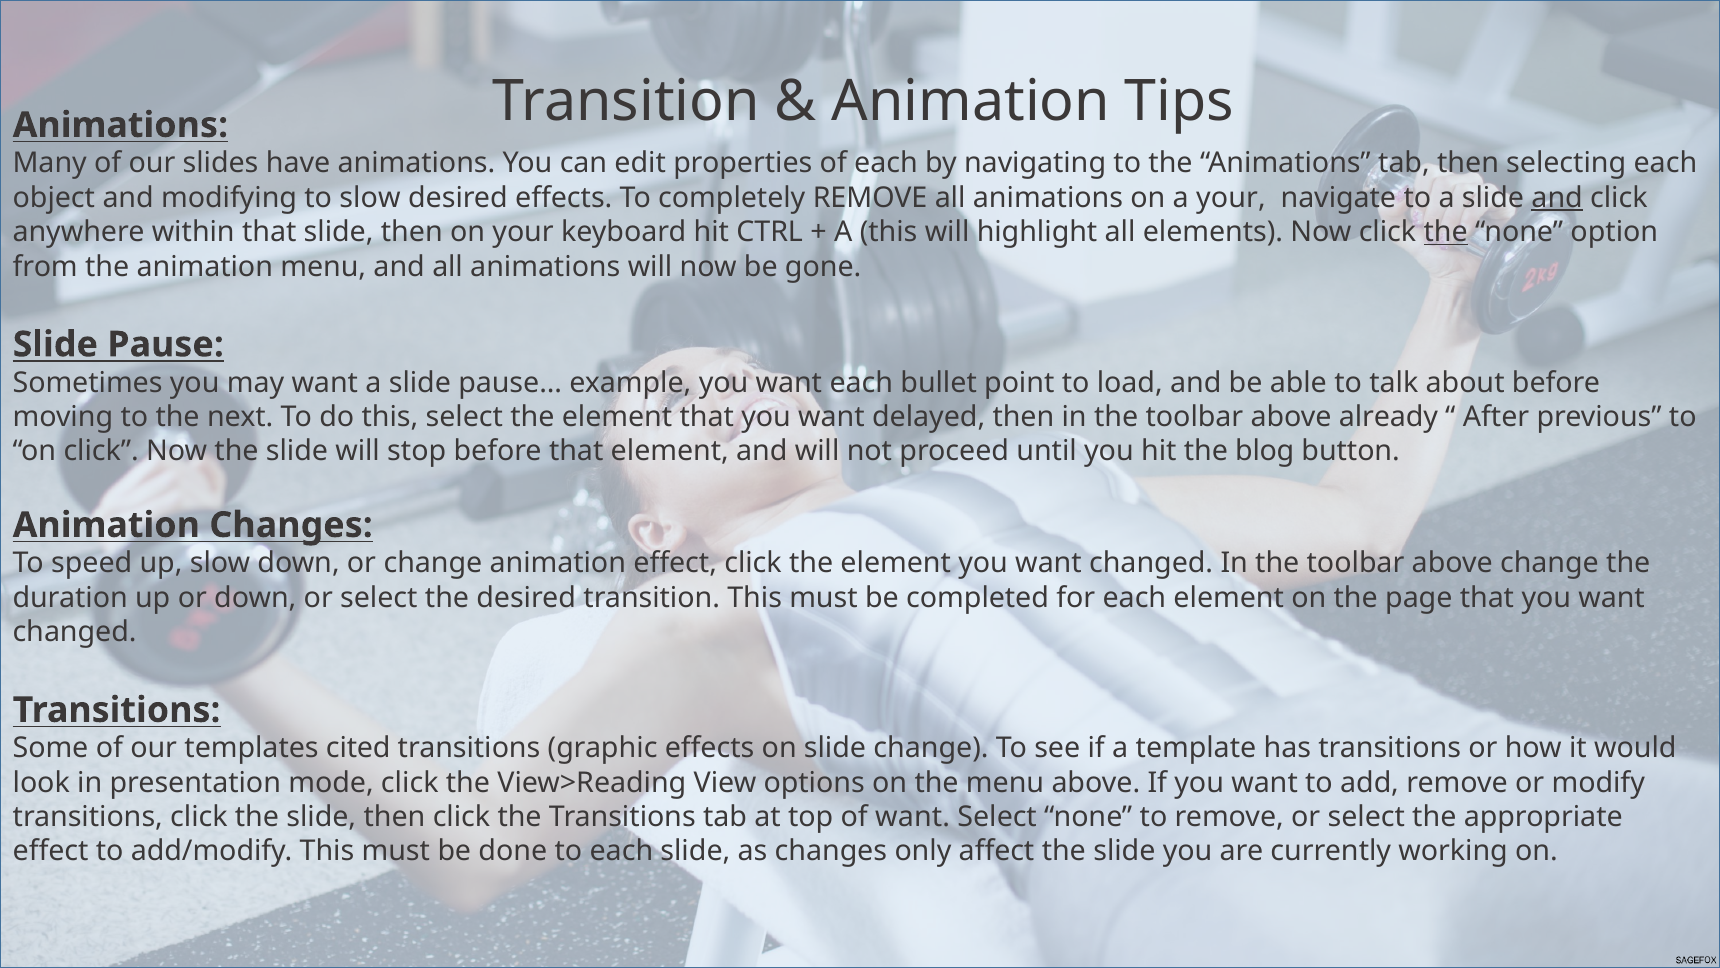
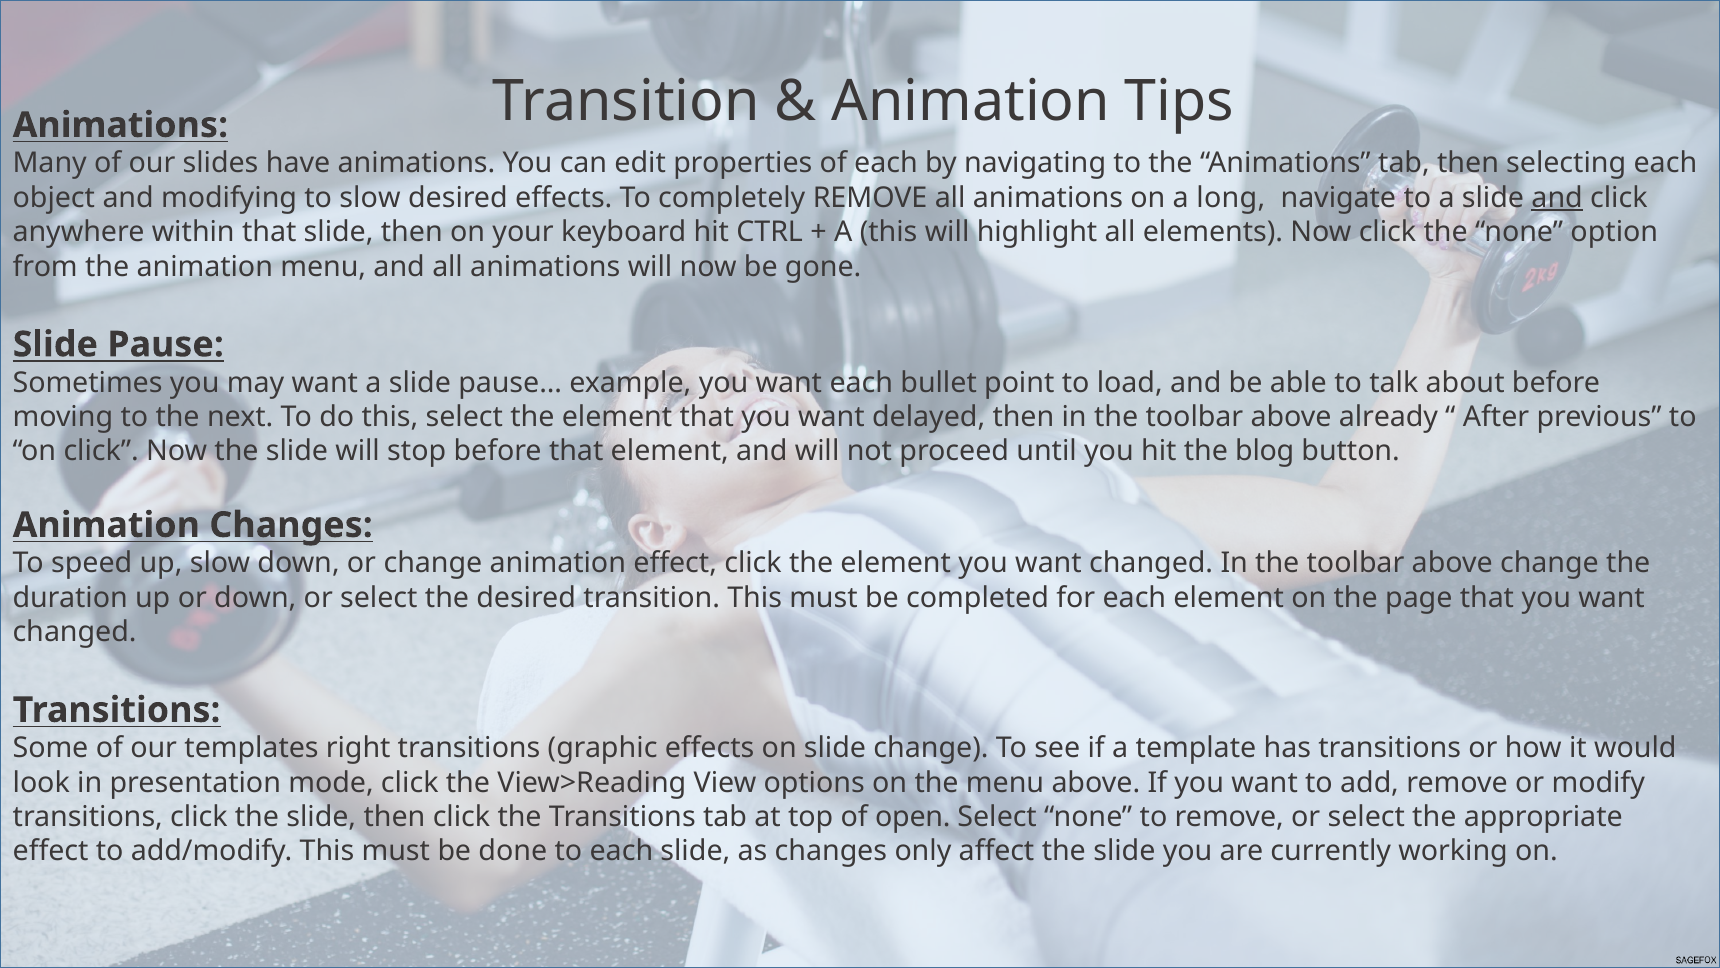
a your: your -> long (1231, 198)
the underline: present -> none (1446, 232)
cited: cited -> right (358, 748)
of want: want -> open (913, 817)
